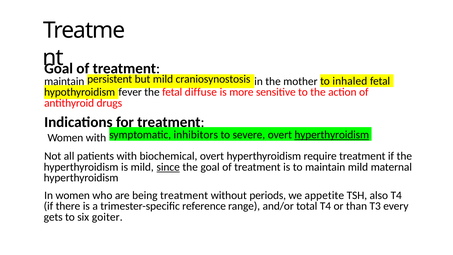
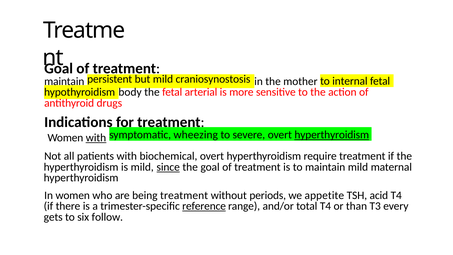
inhaled: inhaled -> internal (350, 81)
fever: fever -> body (130, 92)
diffuse: diffuse -> arterial (201, 92)
with underline: none -> present (96, 138)
inhibitors: inhibitors -> wheezing (196, 135)
also: also -> acid (379, 195)
reference underline: none -> present (204, 206)
goiter: goiter -> follow (107, 217)
